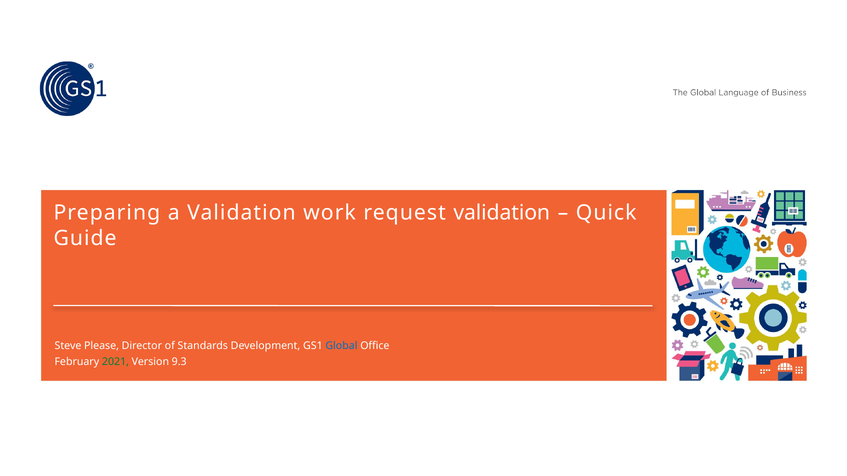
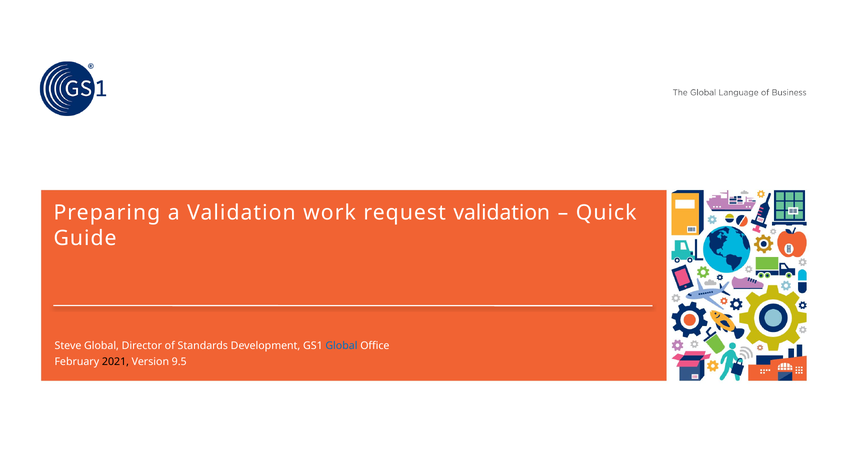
Steve Please: Please -> Global (102, 346)
2021 colour: green -> black (115, 362)
9.3: 9.3 -> 9.5 (179, 362)
